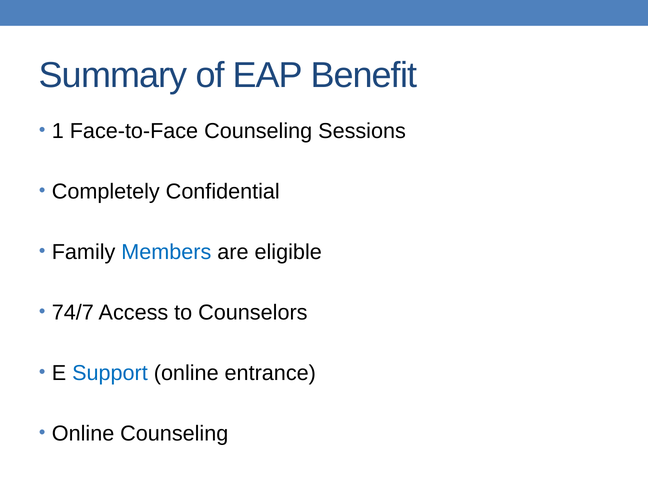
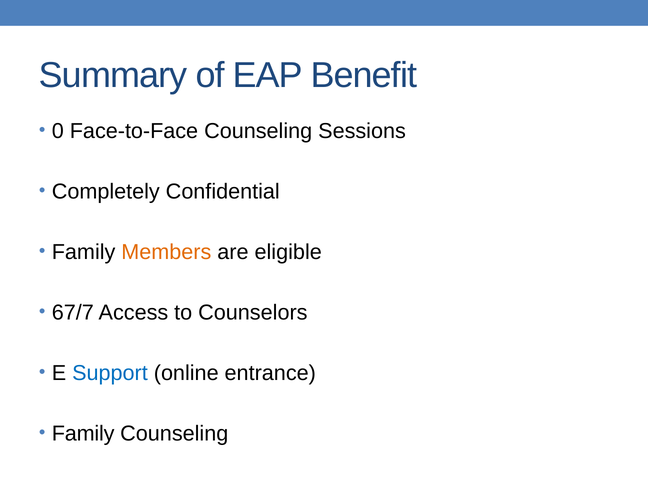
1: 1 -> 0 (58, 131)
Members colour: blue -> orange (166, 252)
74/7: 74/7 -> 67/7 (73, 313)
Online: Online -> Family (83, 433)
